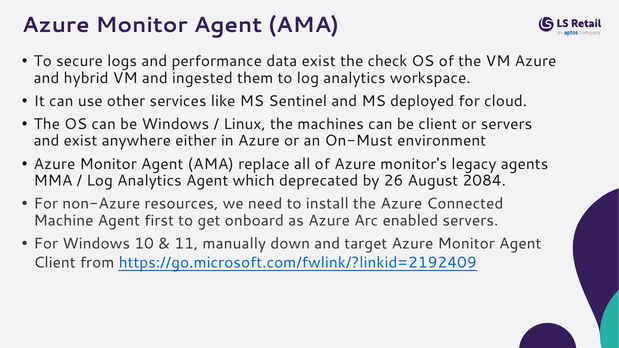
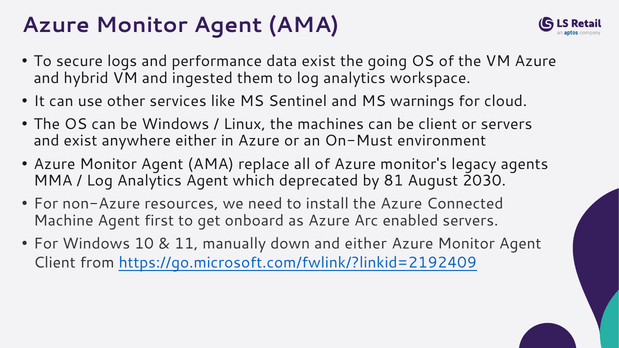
check: check -> going (387, 61)
deployed: deployed -> warnings (422, 101)
26: 26 -> 81 (394, 181)
2084: 2084 -> 2030 (484, 181)
and target: target -> either (366, 244)
